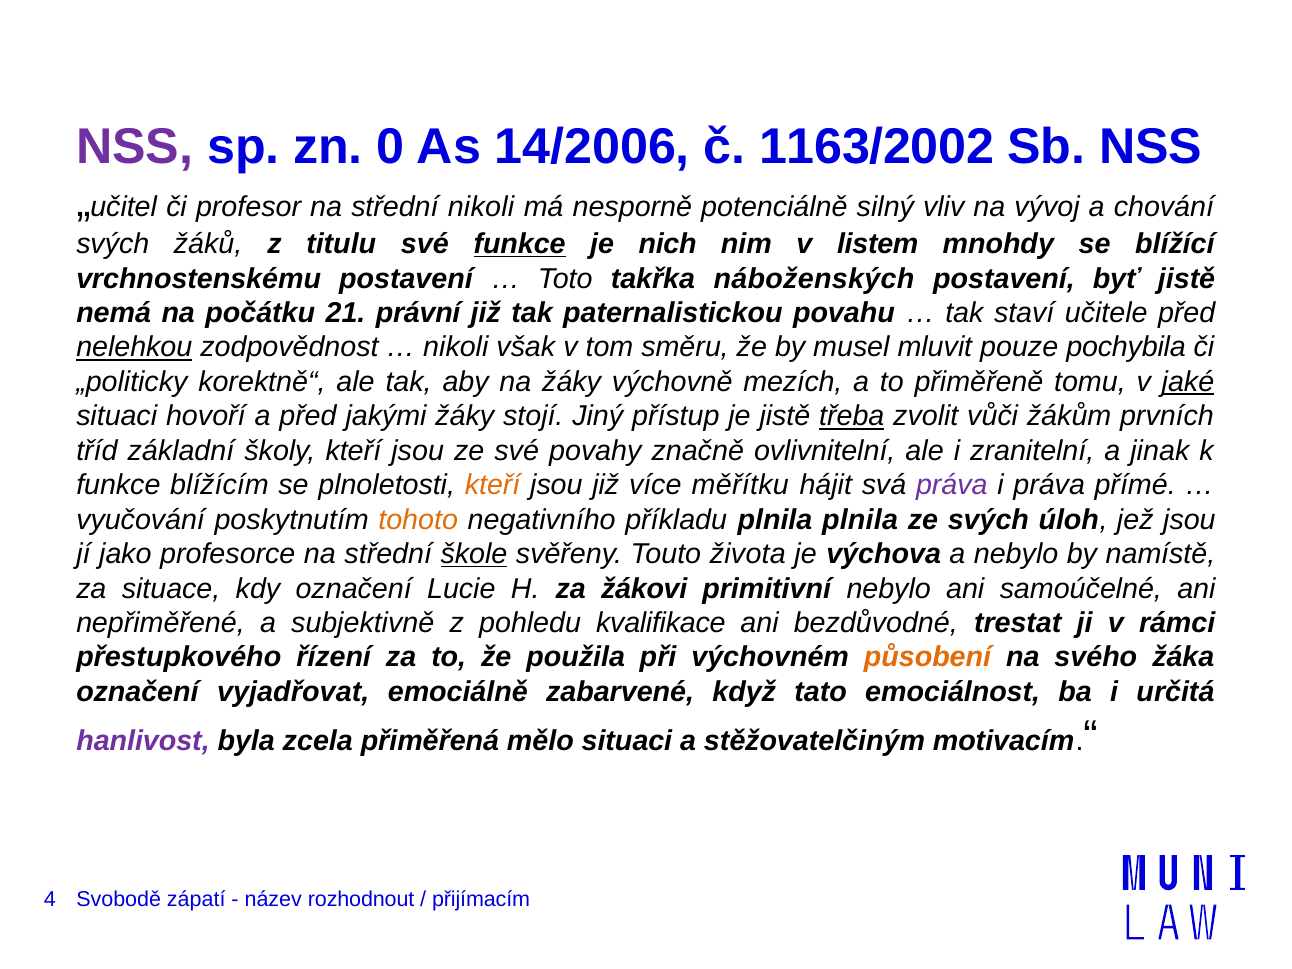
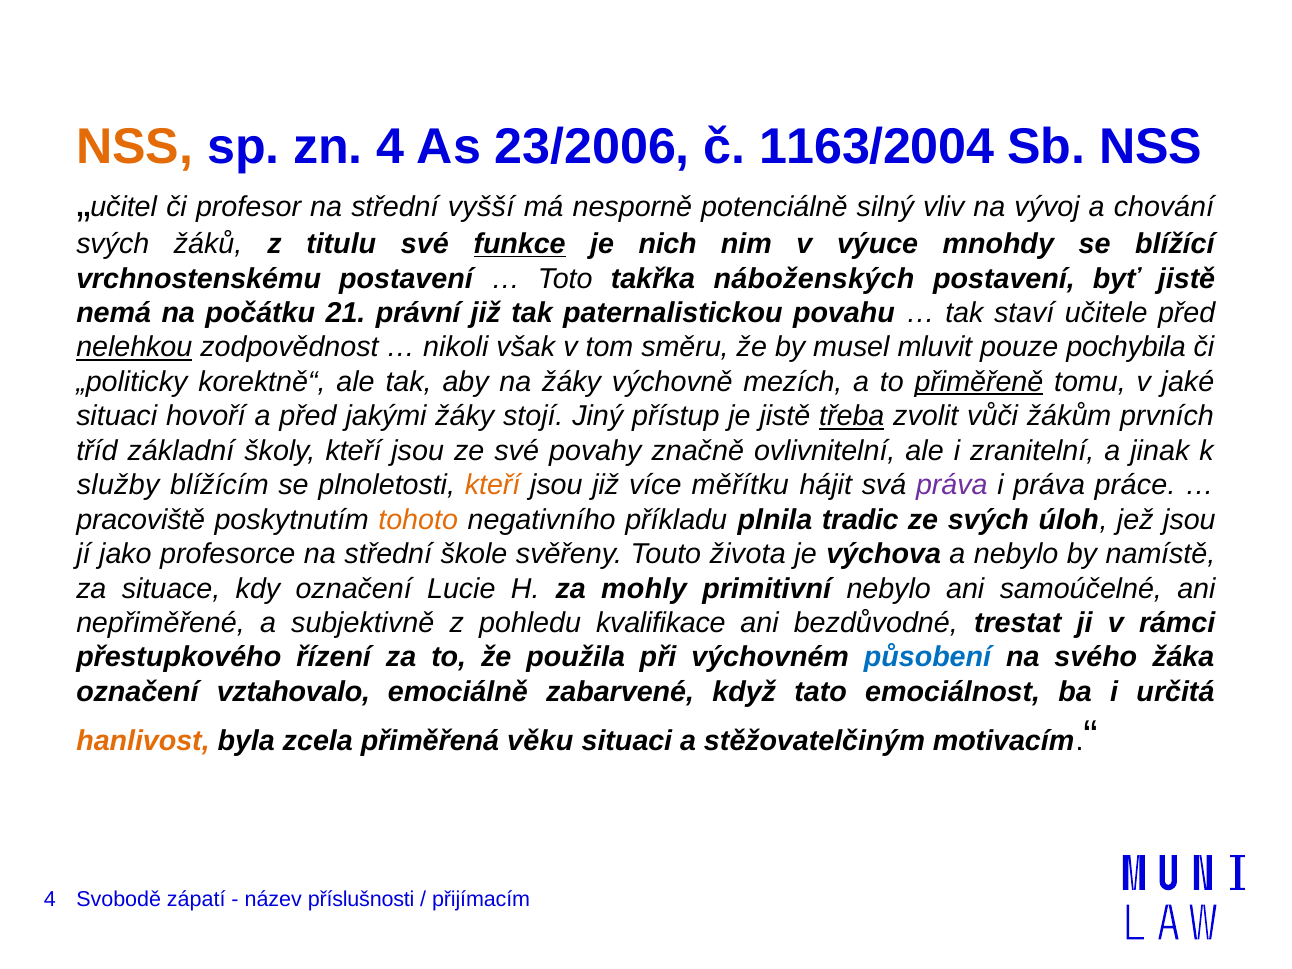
NSS colour: purple -> orange (135, 147)
zn 0: 0 -> 4 (391, 147)
14/2006: 14/2006 -> 23/2006 (592, 147)
1163/2002: 1163/2002 -> 1163/2004 (877, 147)
střední nikoli: nikoli -> vyšší (481, 207)
listem: listem -> výuce (878, 244)
přiměřeně underline: none -> present (979, 382)
jaké underline: present -> none (1188, 382)
funkce: funkce -> služby (118, 485)
přímé: přímé -> práce (1135, 485)
vyučování: vyučování -> pracoviště (141, 520)
plnila plnila: plnila -> tradic (860, 520)
škole underline: present -> none (474, 554)
žákovi: žákovi -> mohly (644, 588)
působení colour: orange -> blue (927, 657)
vyjadřovat: vyjadřovat -> vztahovalo (293, 692)
hanlivost colour: purple -> orange (143, 741)
mělo: mělo -> věku (540, 741)
rozhodnout: rozhodnout -> příslušnosti (361, 899)
